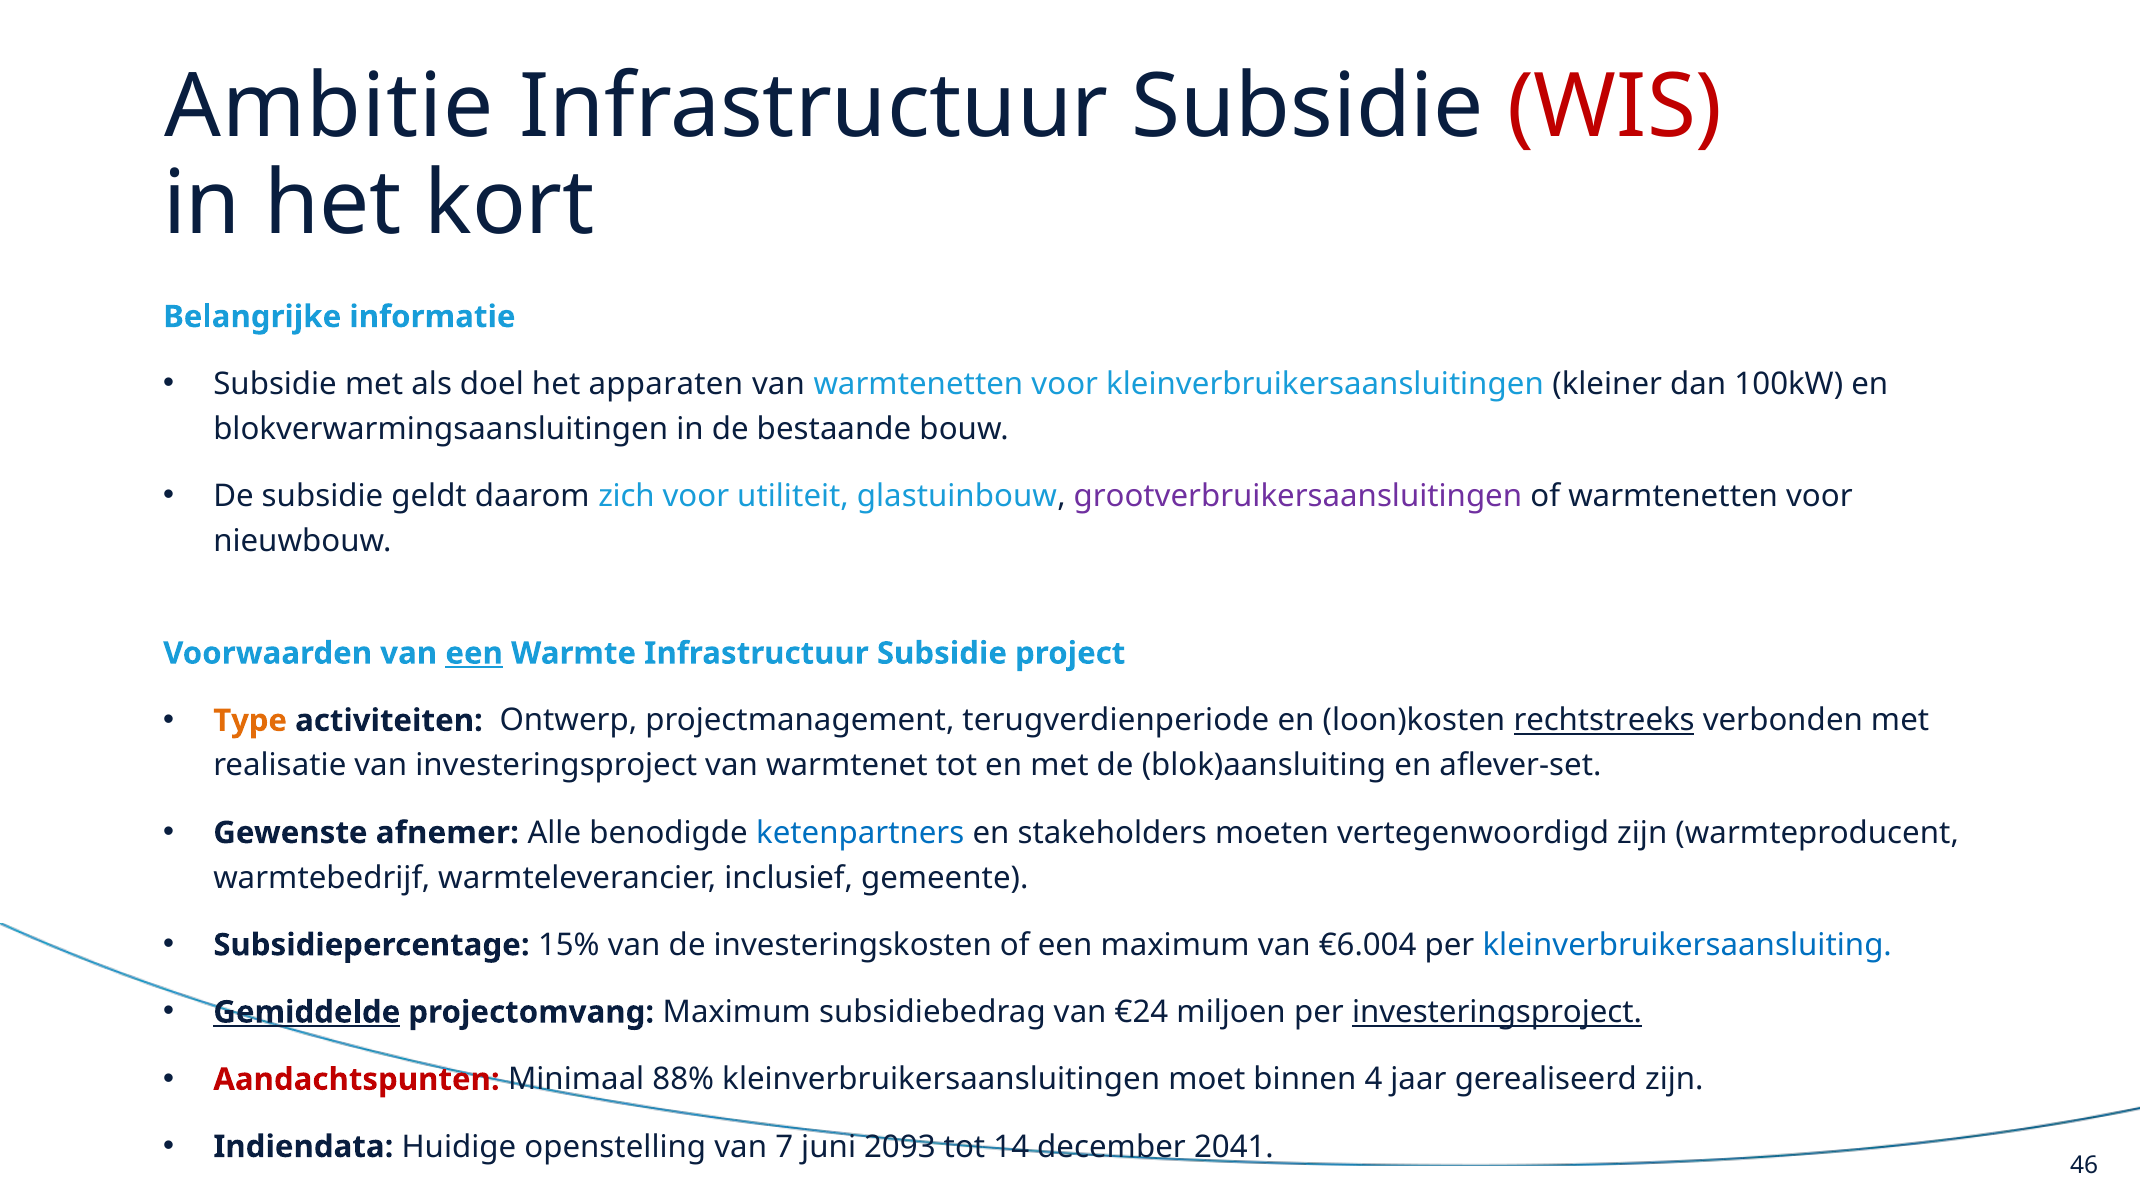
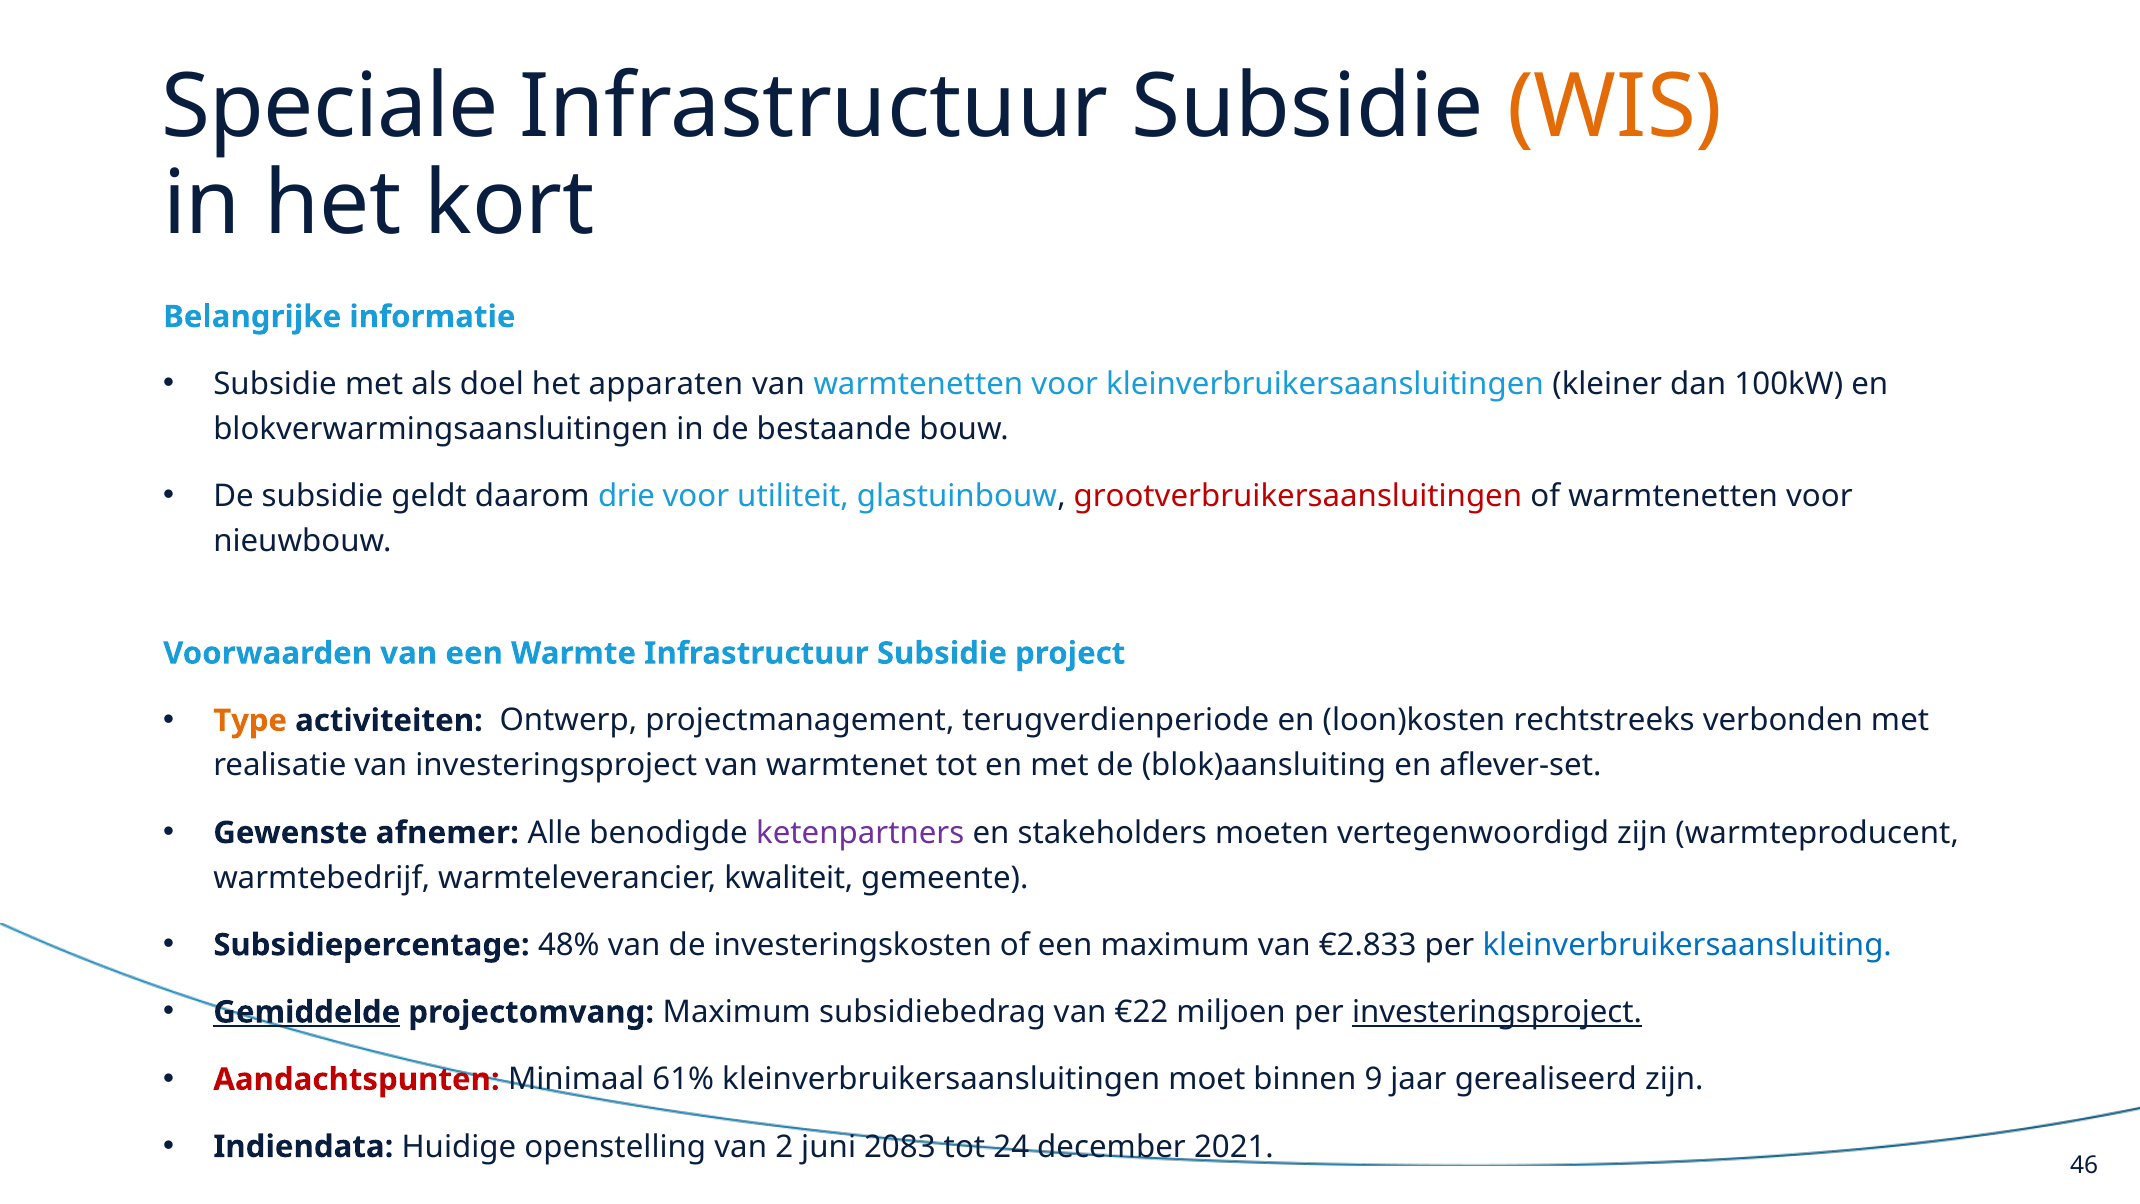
Ambitie: Ambitie -> Speciale (330, 107)
WIS colour: red -> orange (1615, 107)
zich: zich -> drie (627, 496)
grootverbruikersaansluitingen colour: purple -> red (1298, 496)
een underline: present -> none (474, 653)
rechtstreeks underline: present -> none (1604, 720)
ketenpartners colour: blue -> purple (860, 833)
inclusief: inclusief -> kwaliteit (789, 878)
15%: 15% -> 48% (569, 945)
€6.004: €6.004 -> €2.833 (1368, 945)
€24: €24 -> €22 (1142, 1012)
88%: 88% -> 61% (683, 1079)
4: 4 -> 9 (1373, 1079)
7: 7 -> 2 (784, 1146)
2093: 2093 -> 2083 (900, 1146)
14: 14 -> 24 (1011, 1146)
2041: 2041 -> 2021 (1234, 1146)
